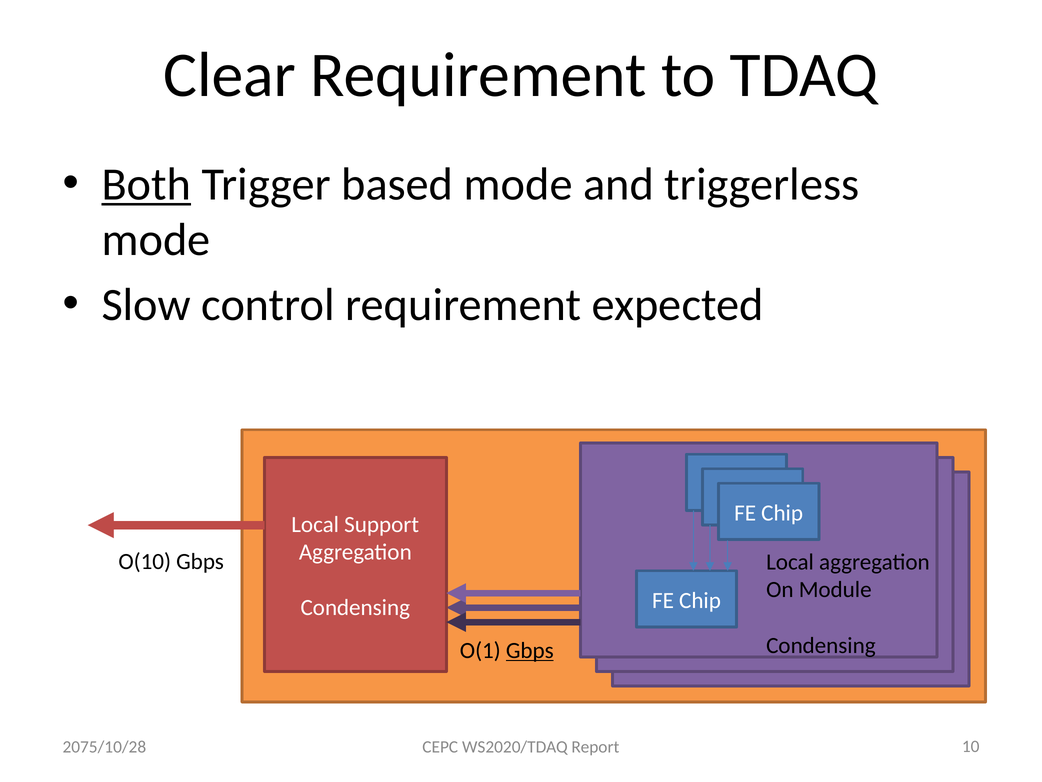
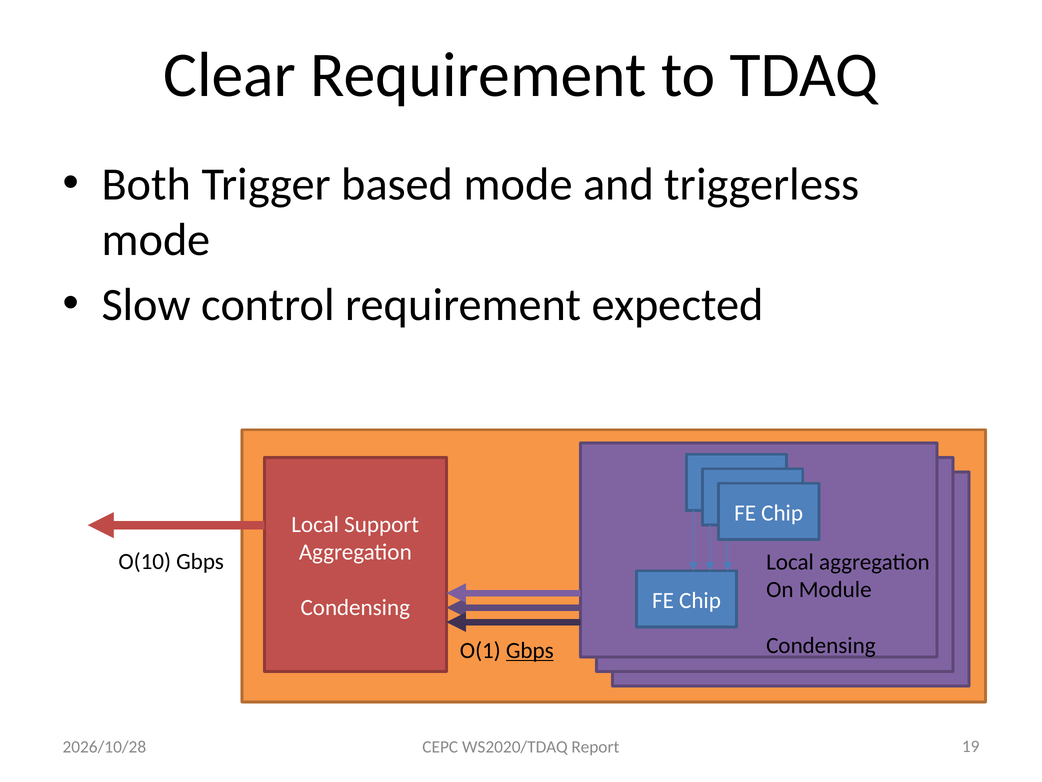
Both underline: present -> none (146, 184)
2075/10/28: 2075/10/28 -> 2026/10/28 (104, 746)
10: 10 -> 19 (971, 746)
